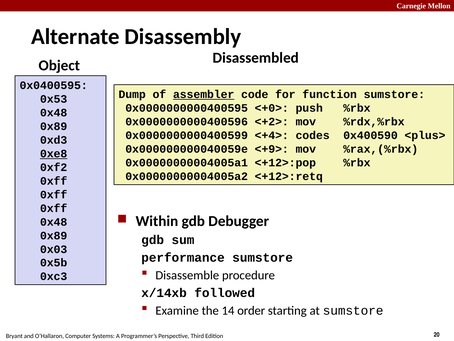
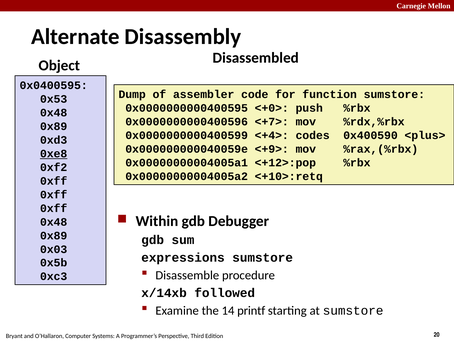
assembler underline: present -> none (204, 94)
<+2>: <+2> -> <+7> (272, 122)
<+12>:retq: <+12>:retq -> <+10>:retq (289, 176)
performance: performance -> expressions (183, 257)
order: order -> printf (251, 310)
